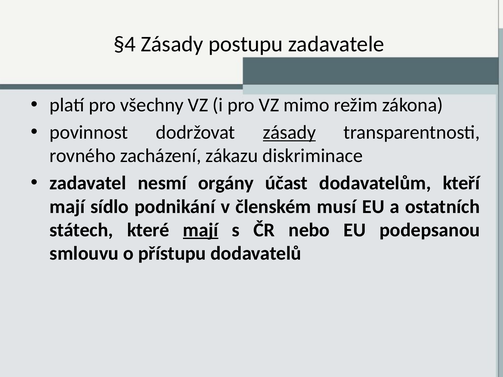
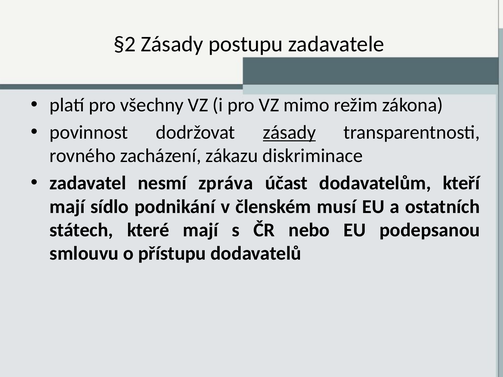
§4: §4 -> §2 (125, 44)
orgány: orgány -> zpráva (226, 183)
mají underline: present -> none (201, 230)
